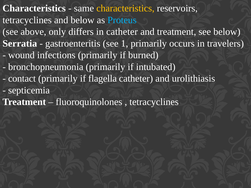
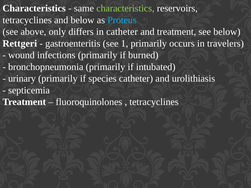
characteristics colour: yellow -> light green (125, 8)
Serratia: Serratia -> Rettgeri (20, 43)
contact: contact -> urinary (22, 79)
flagella: flagella -> species (102, 79)
